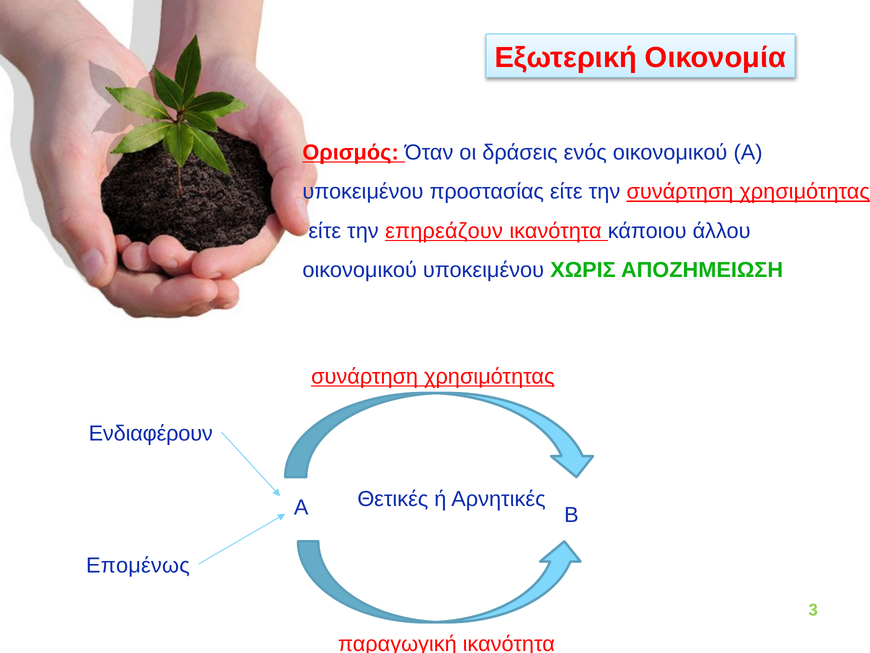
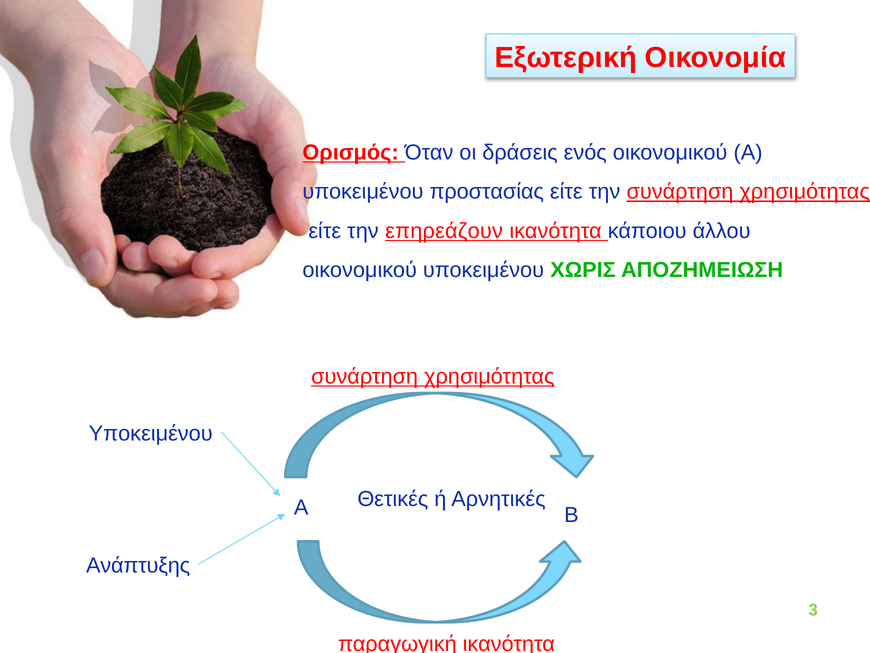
Ενδιαφέρουν: Ενδιαφέρουν -> Υποκειμένου (151, 433)
Επομένως: Επομένως -> Ανάπτυξης (138, 565)
